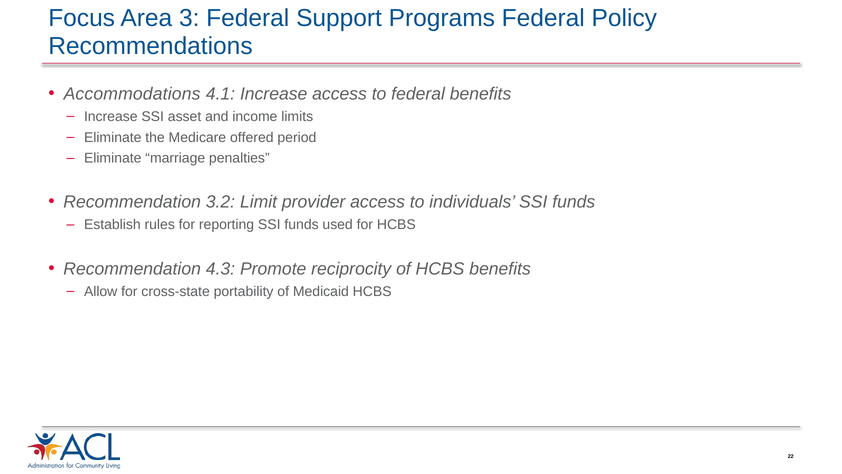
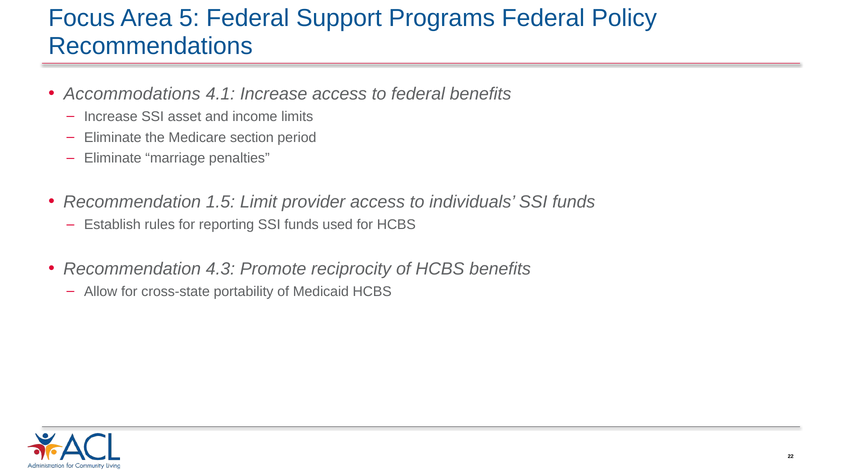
3: 3 -> 5 (189, 18)
offered: offered -> section (252, 137)
3.2: 3.2 -> 1.5 (220, 202)
